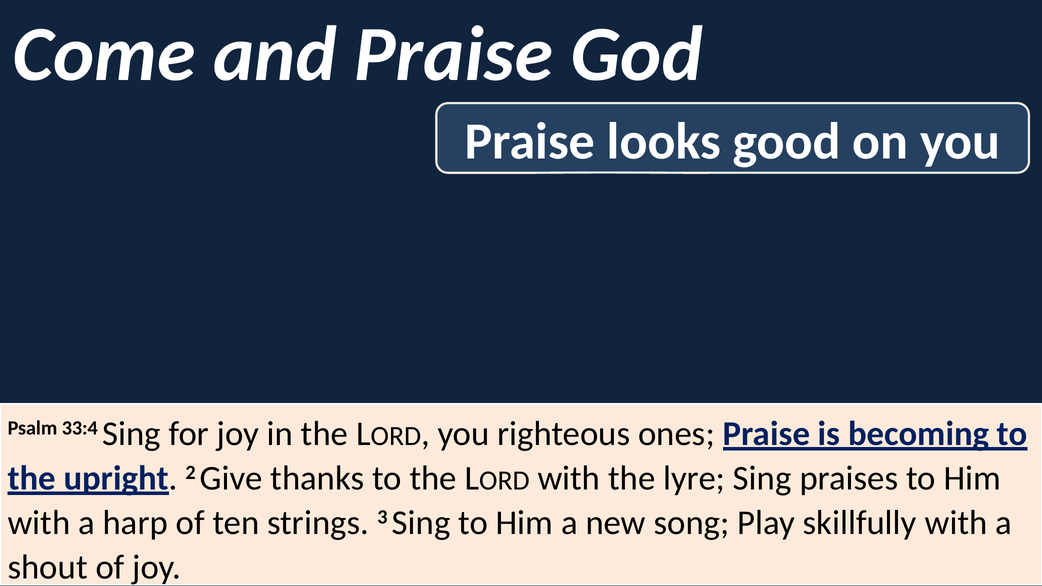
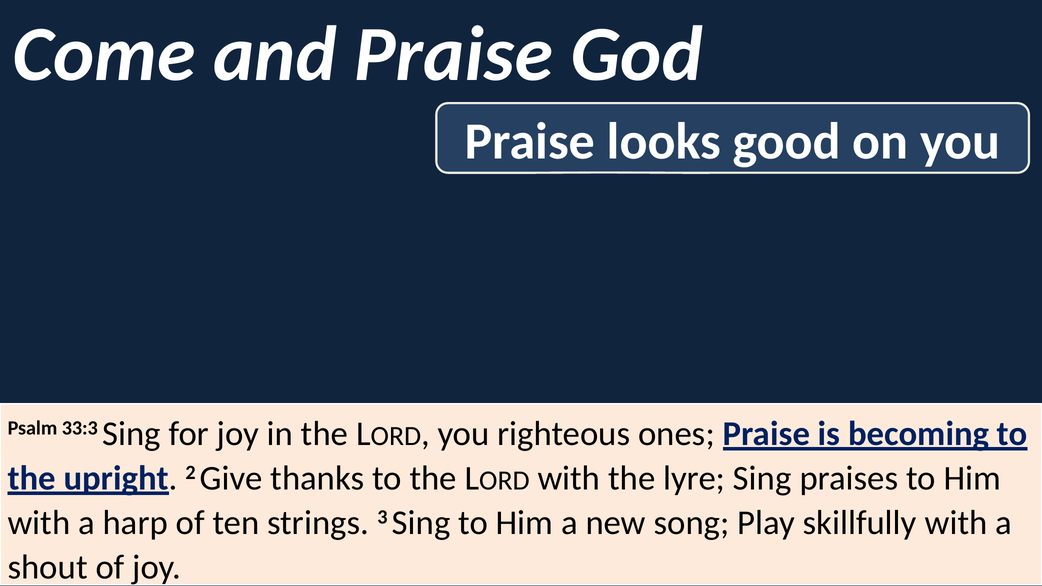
33:4: 33:4 -> 33:3 (80, 428)
